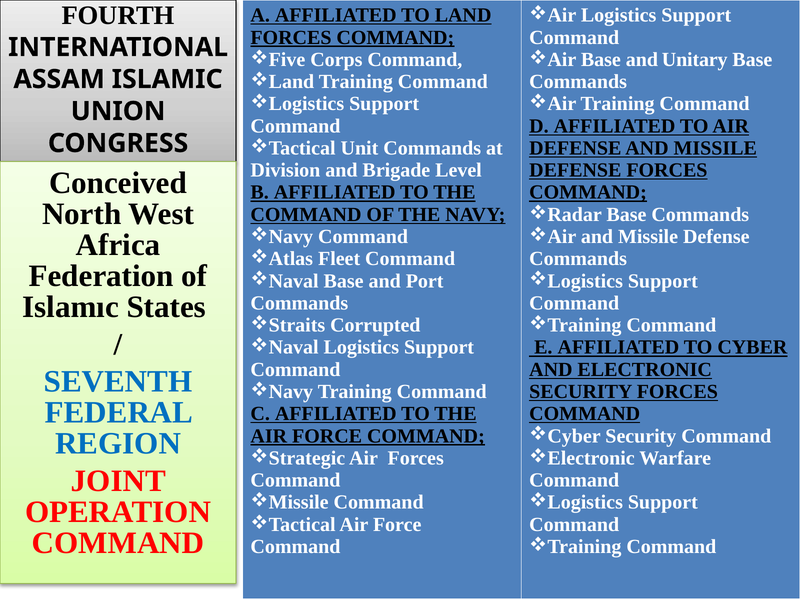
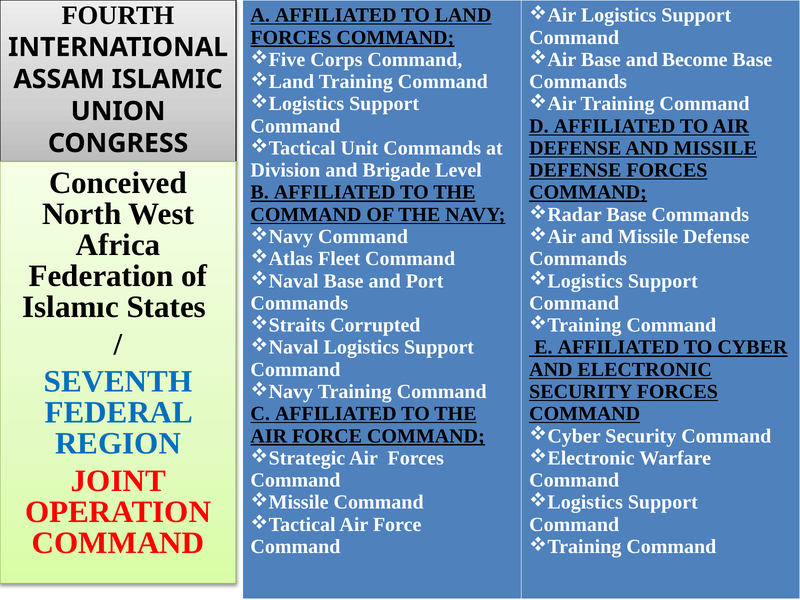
Unitary: Unitary -> Become (695, 60)
